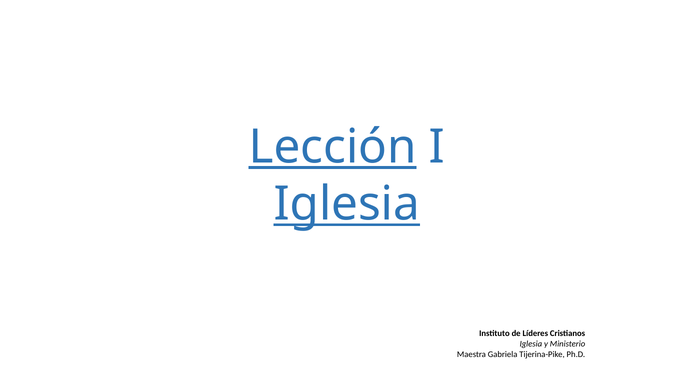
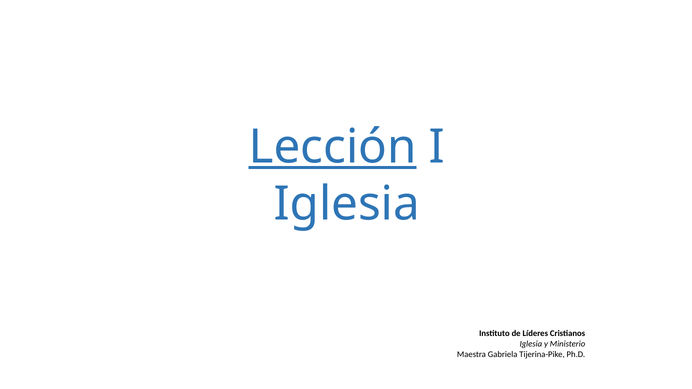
Iglesia underline: present -> none (347, 204)
